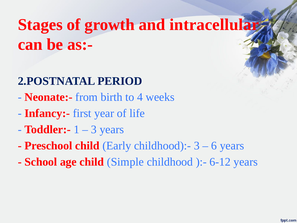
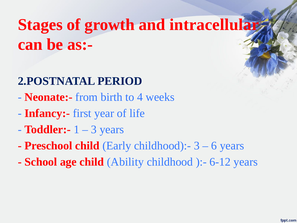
Simple: Simple -> Ability (125, 162)
